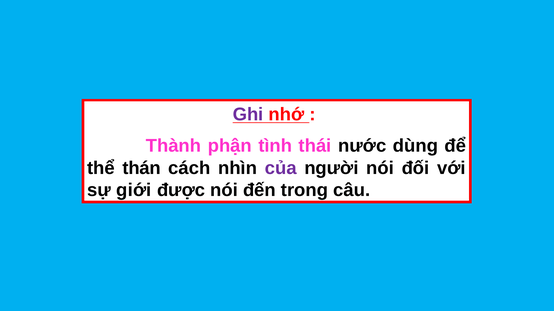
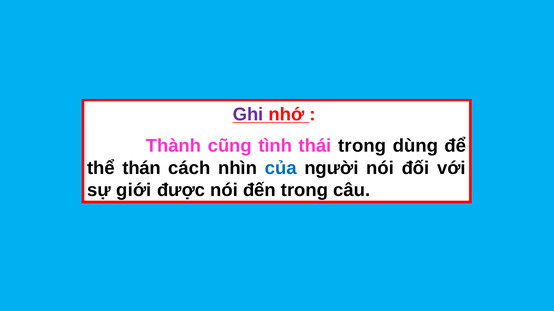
phận: phận -> cũng (230, 146)
thái nước: nước -> trong (362, 146)
của colour: purple -> blue (281, 168)
